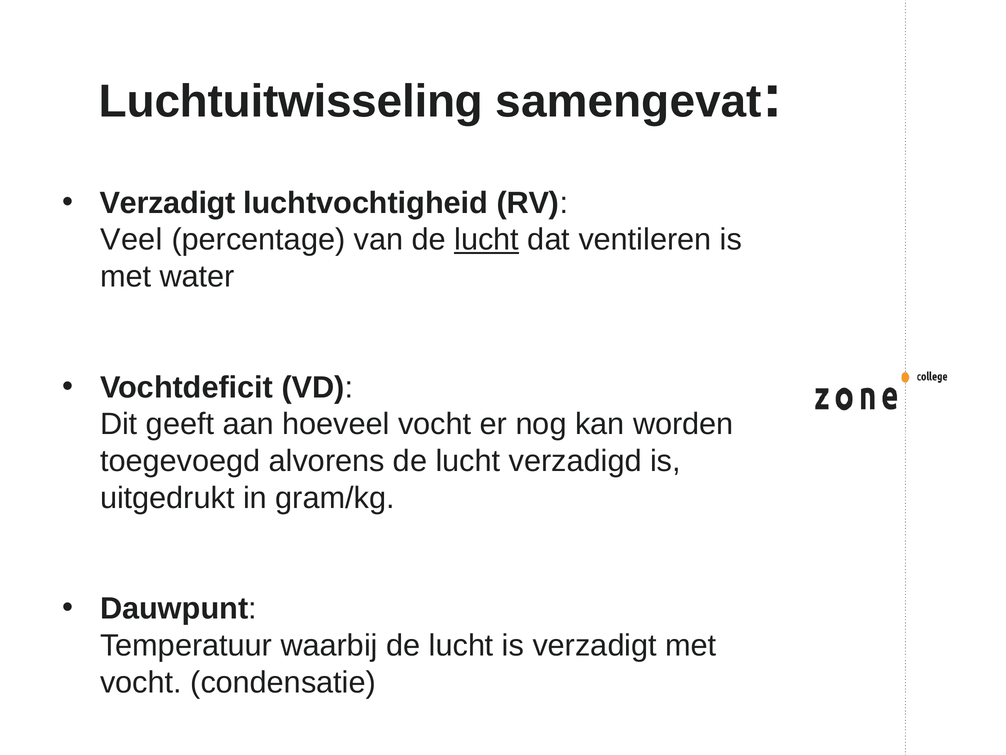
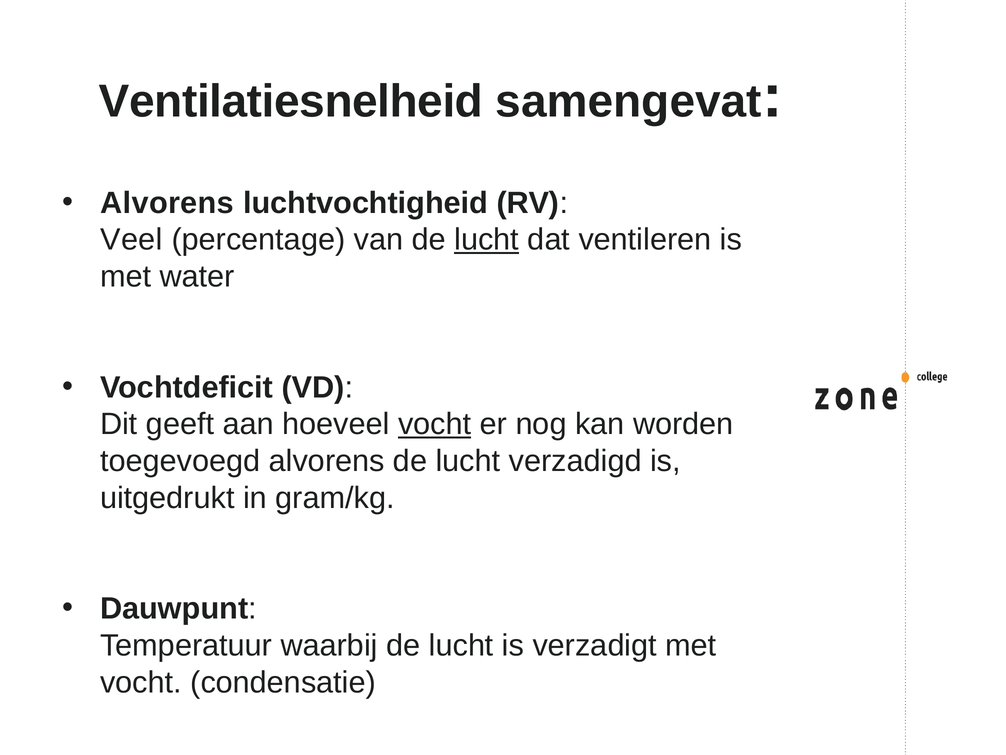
Luchtuitwisseling: Luchtuitwisseling -> Ventilatiesnelheid (291, 101)
Verzadigt: Verzadigt -> Alvorens (167, 203)
vocht underline: none -> present (435, 424)
